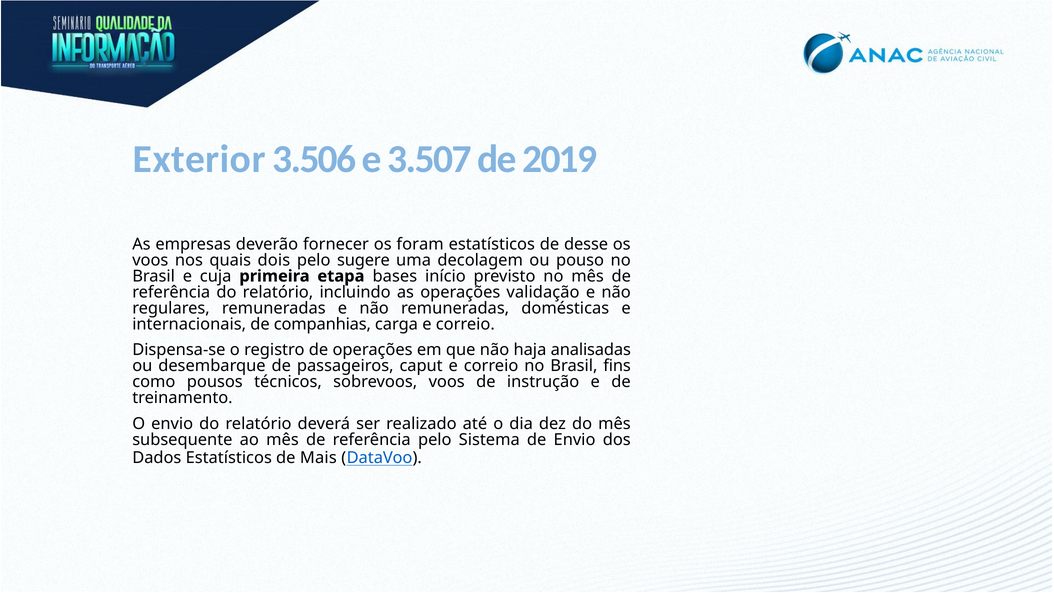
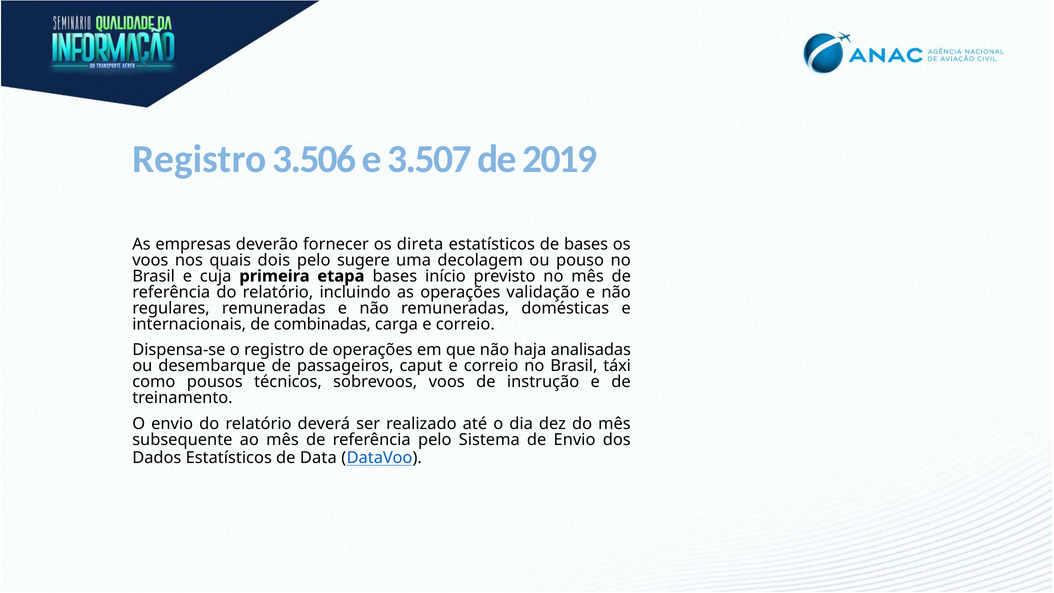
Exterior: Exterior -> Registro (199, 159)
foram: foram -> direta (420, 244)
de desse: desse -> bases (586, 244)
companhias: companhias -> combinadas (322, 324)
fins: fins -> táxi (617, 366)
Mais: Mais -> Data (318, 458)
